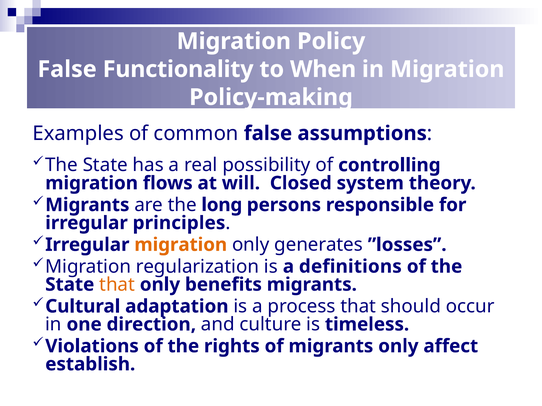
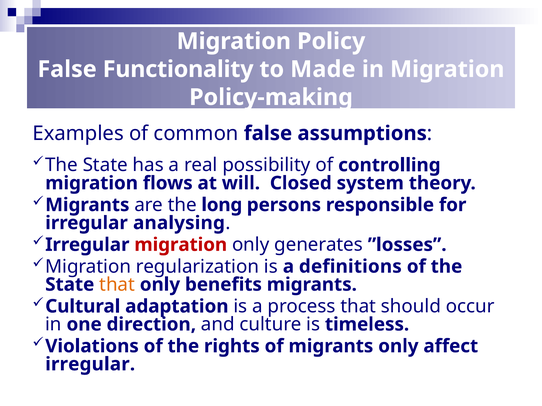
When: When -> Made (323, 69)
principles: principles -> analysing (179, 223)
migration colour: orange -> red (181, 245)
establish: establish -> irregular (90, 365)
